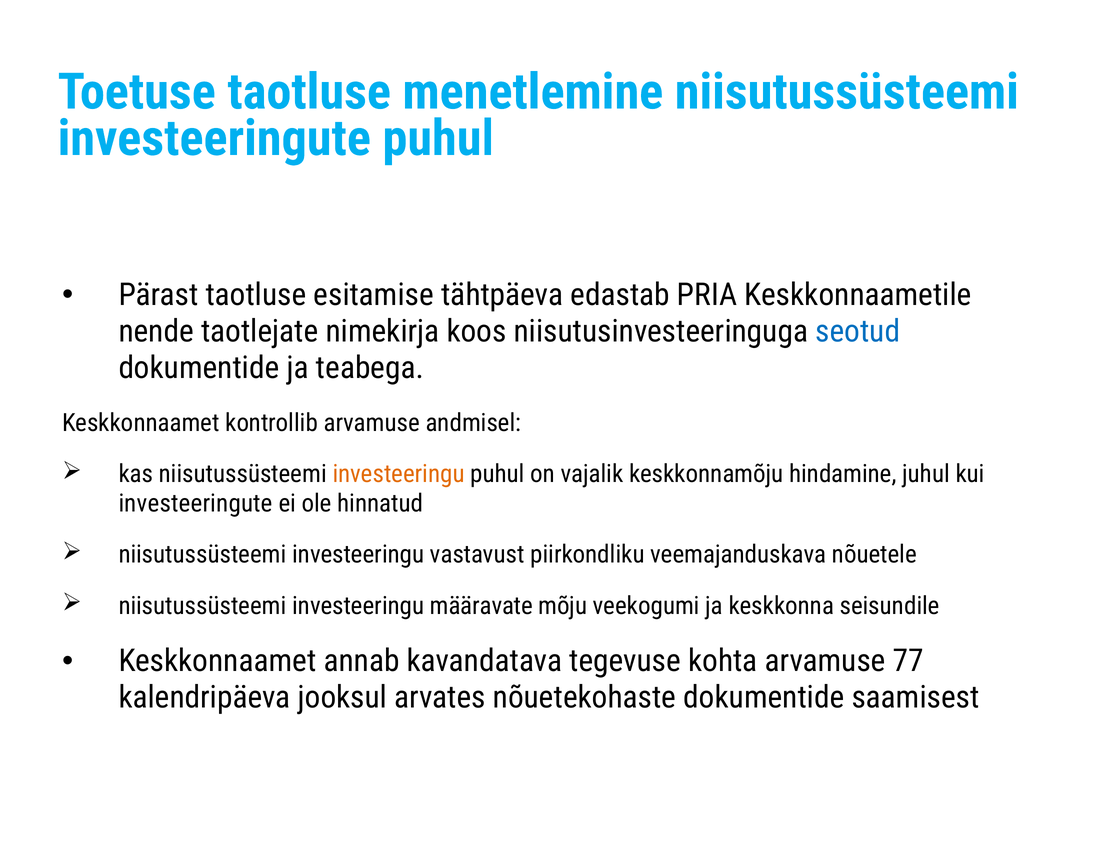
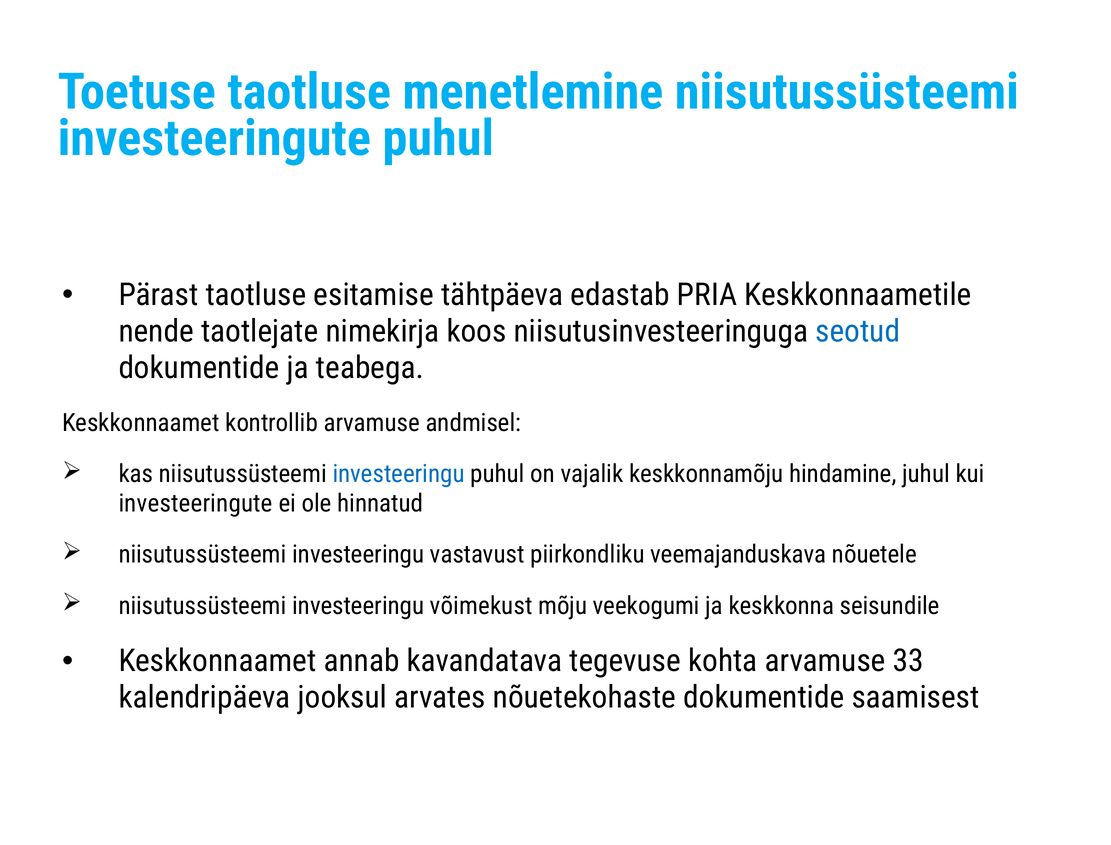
investeeringu colour: orange -> blue (399, 474)
määravate: määravate -> võimekust (481, 606)
77: 77 -> 33 (908, 661)
